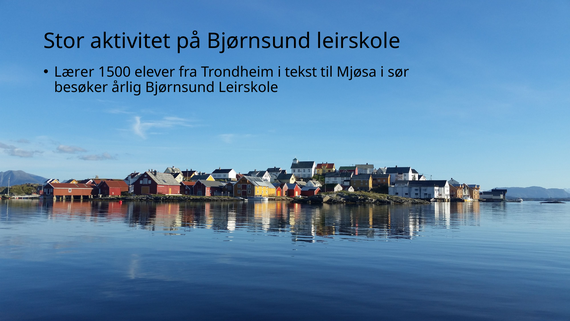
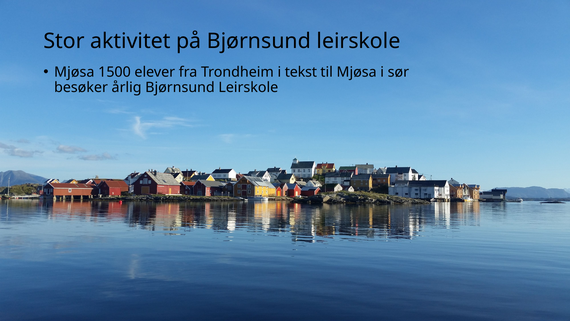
Lærer: Lærer -> Mjøsa (74, 72)
